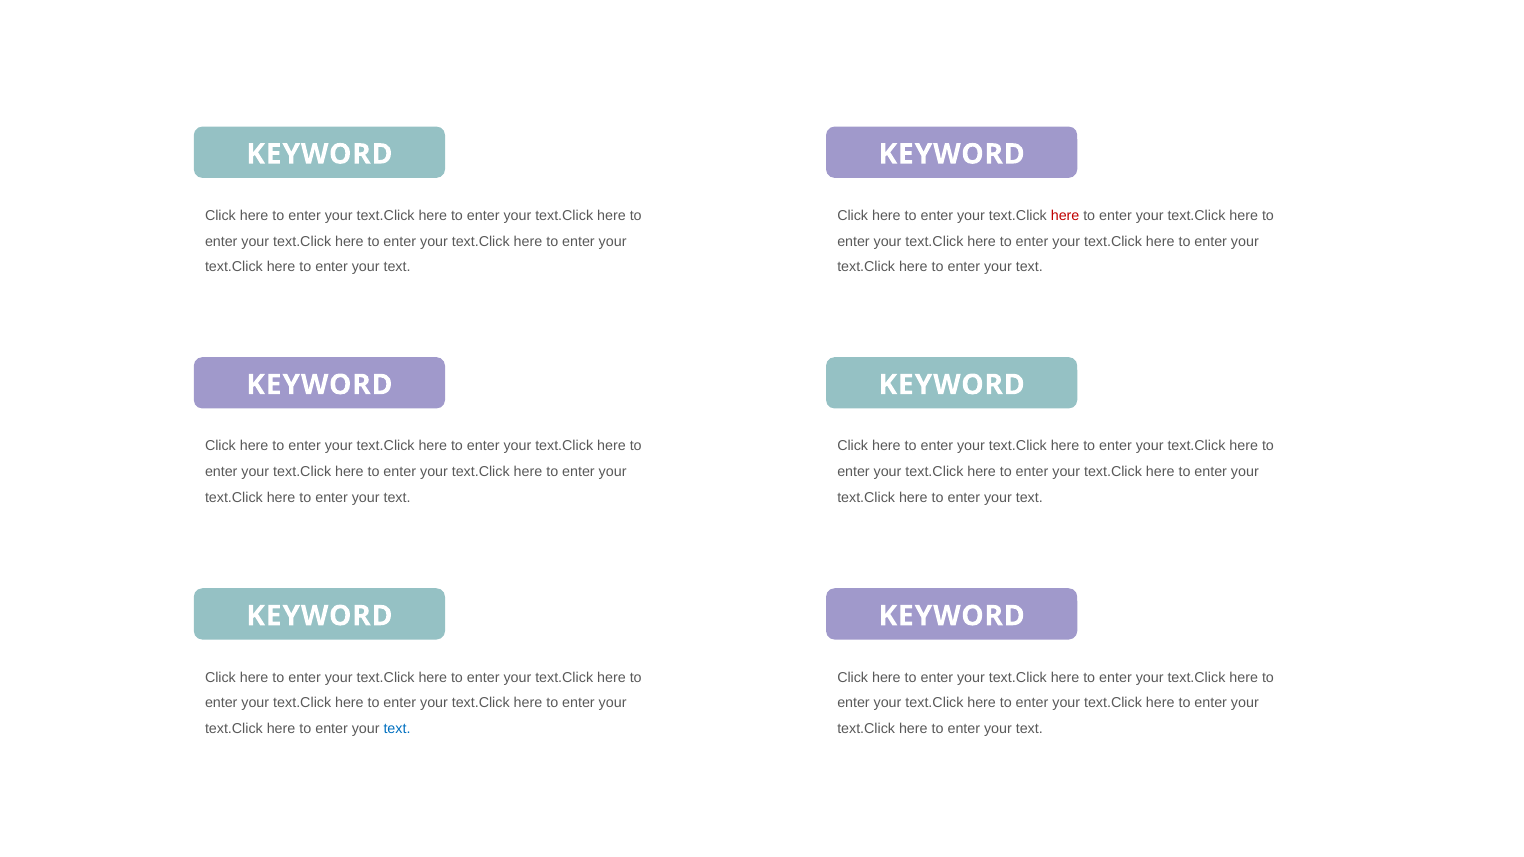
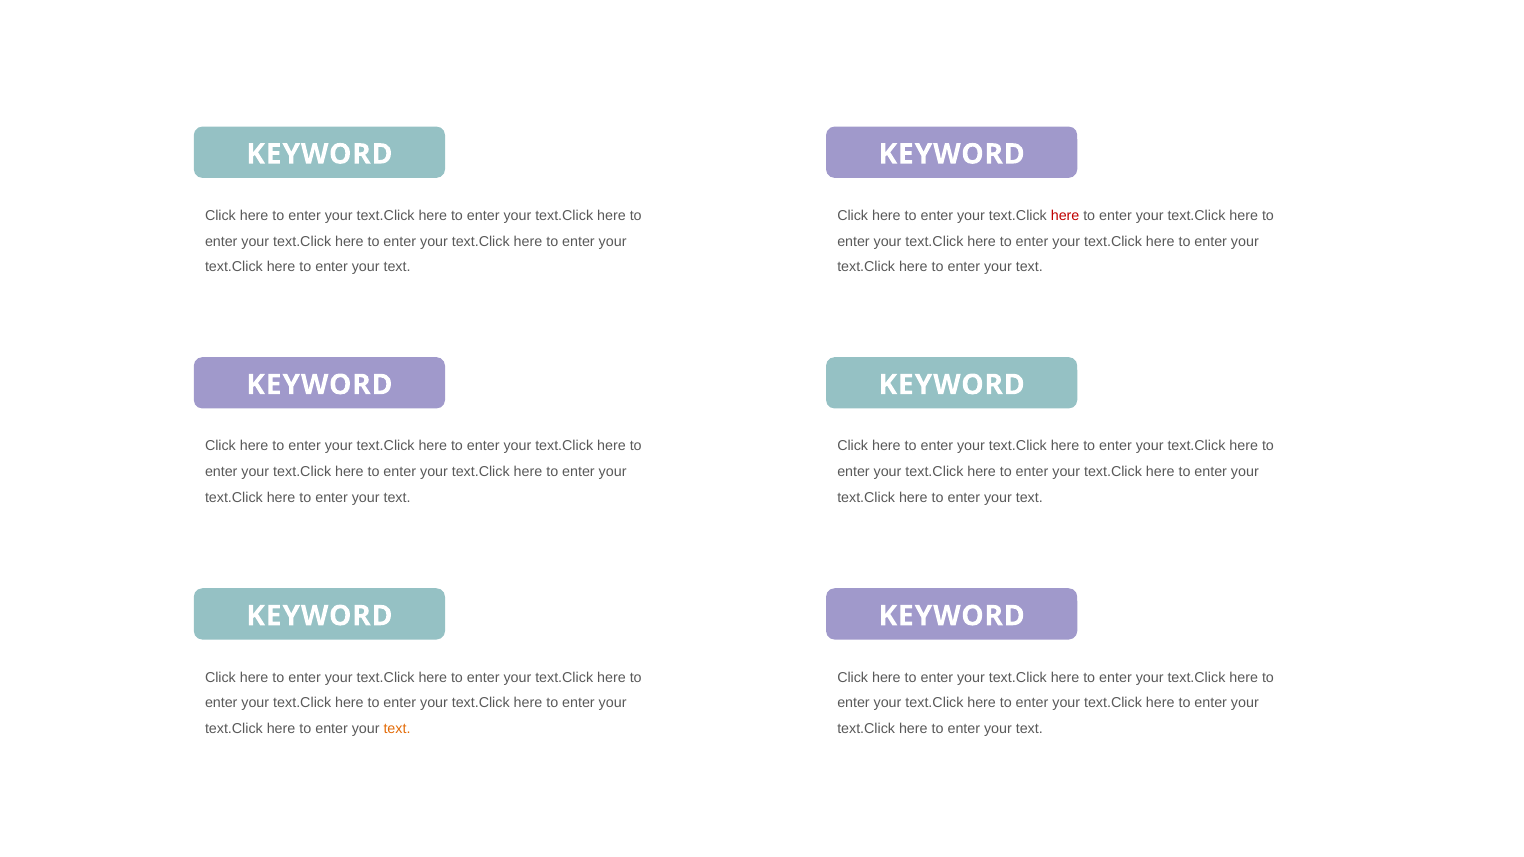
text colour: blue -> orange (397, 729)
